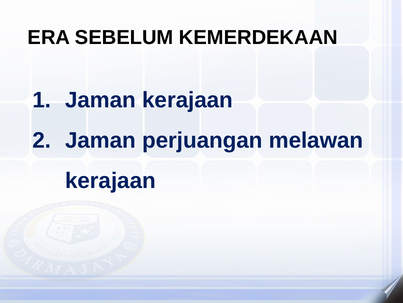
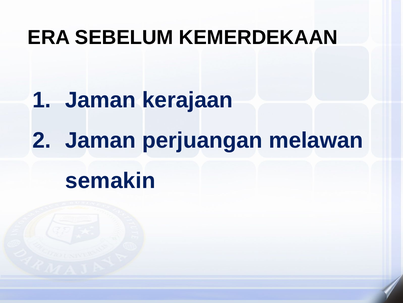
kerajaan: kerajaan -> semakin (110, 180)
